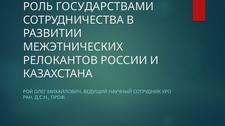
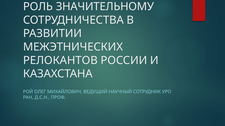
ГОСУДАРСТВАМИ: ГОСУДАРСТВАМИ -> ЗНАЧИТЕЛЬНОМУ (105, 7)
